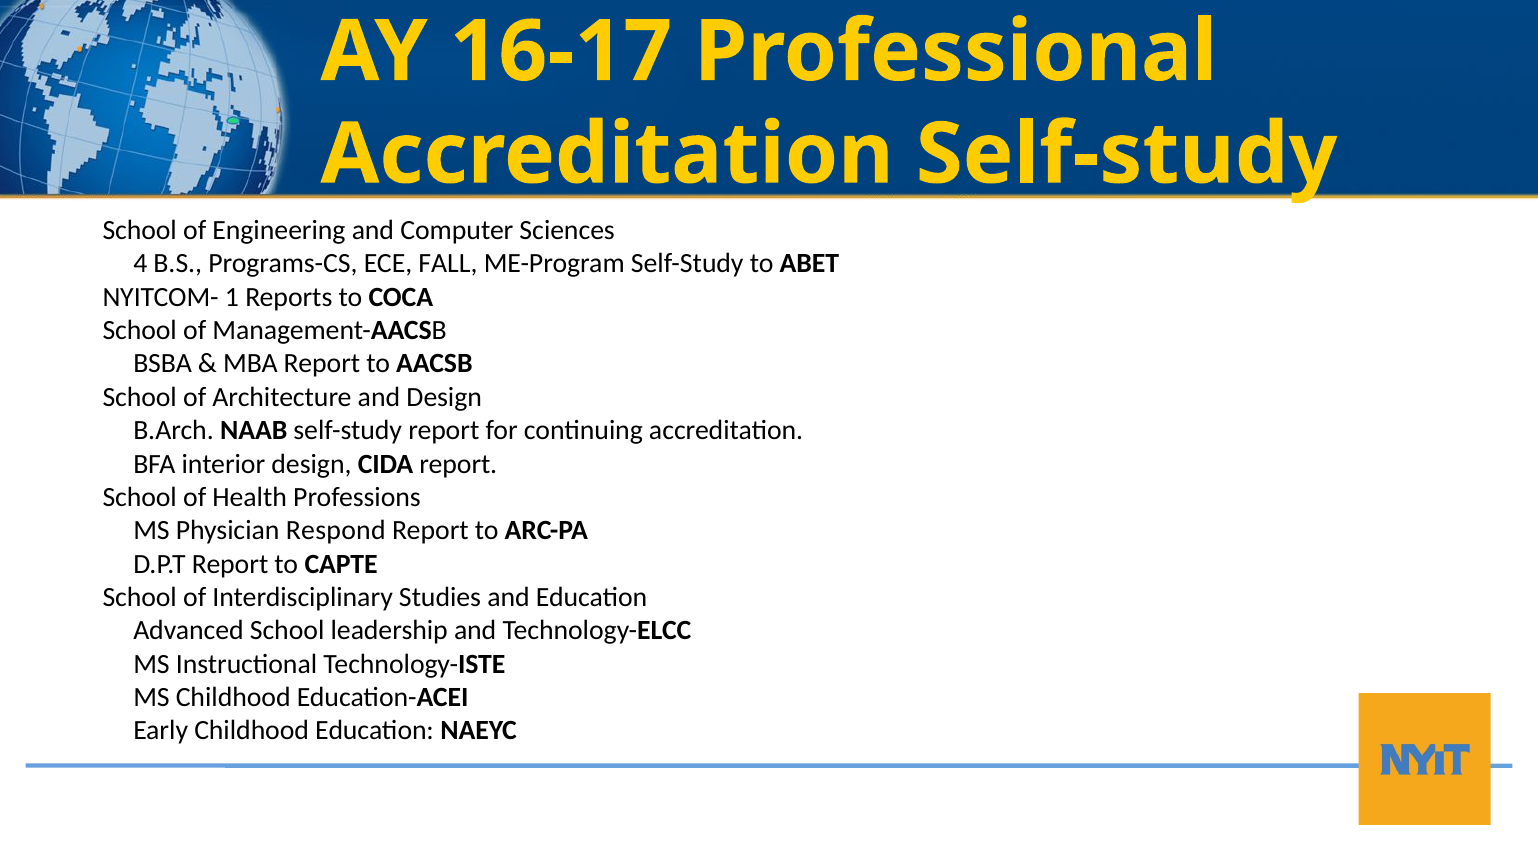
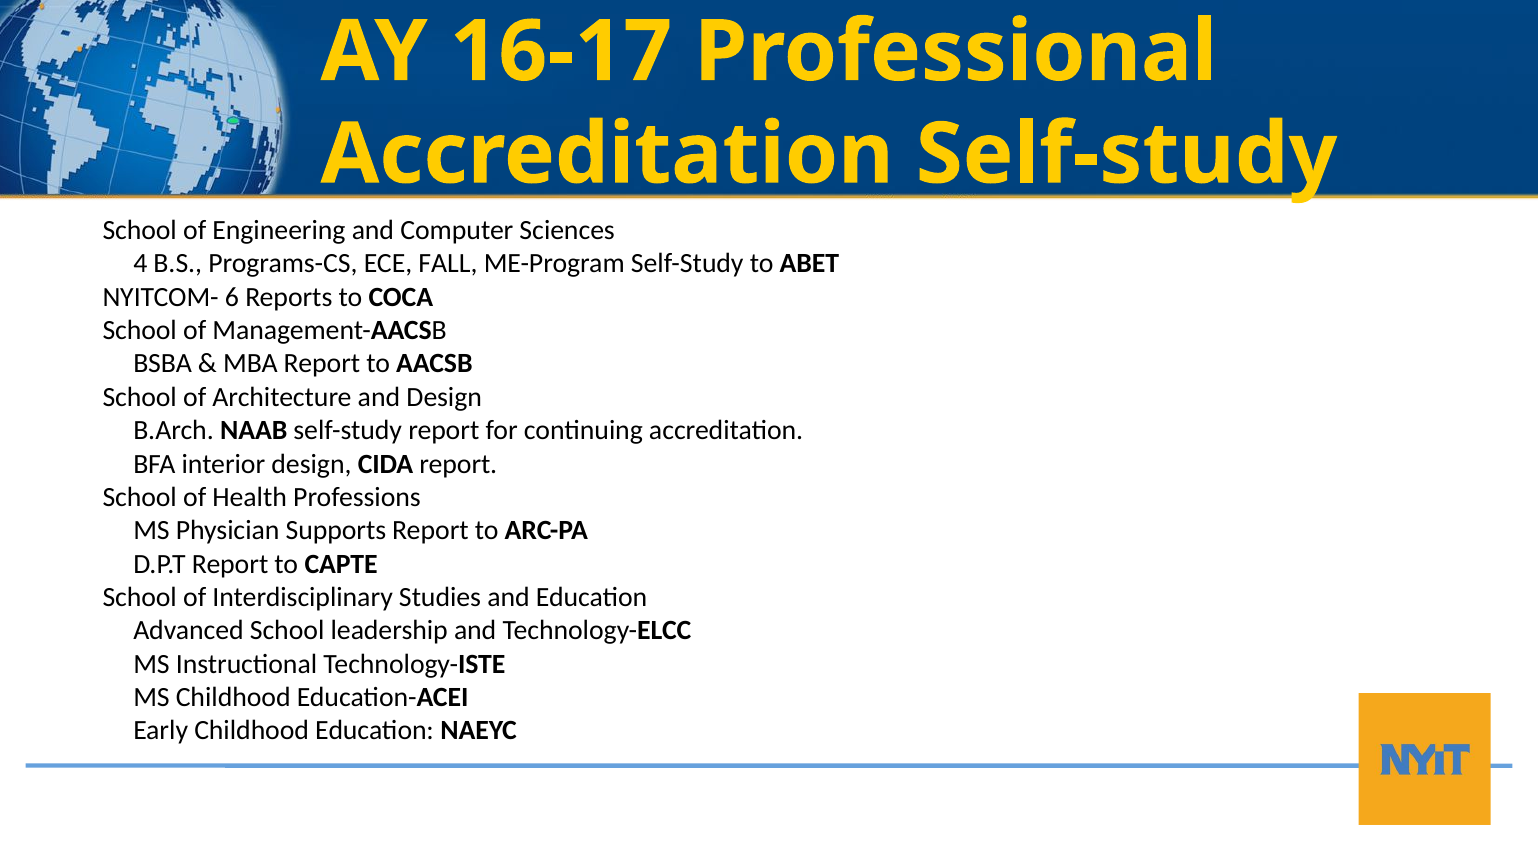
1: 1 -> 6 (232, 297)
Respond: Respond -> Supports (336, 531)
